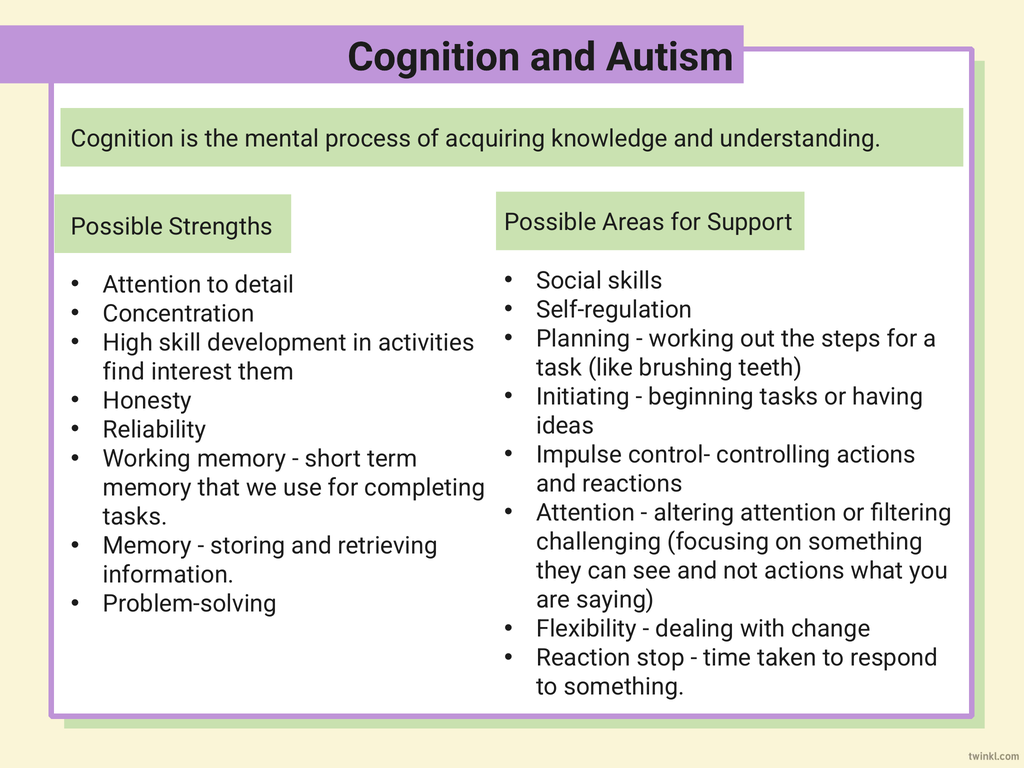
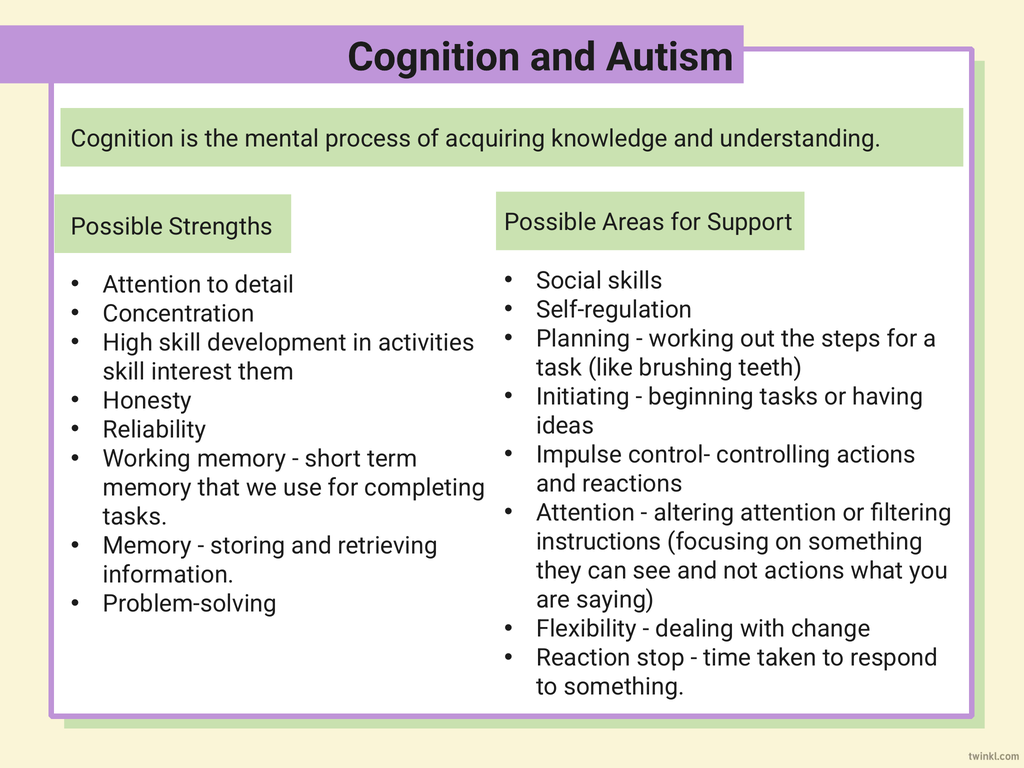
find: find -> skill (124, 372)
challenging: challenging -> instructions (599, 542)
